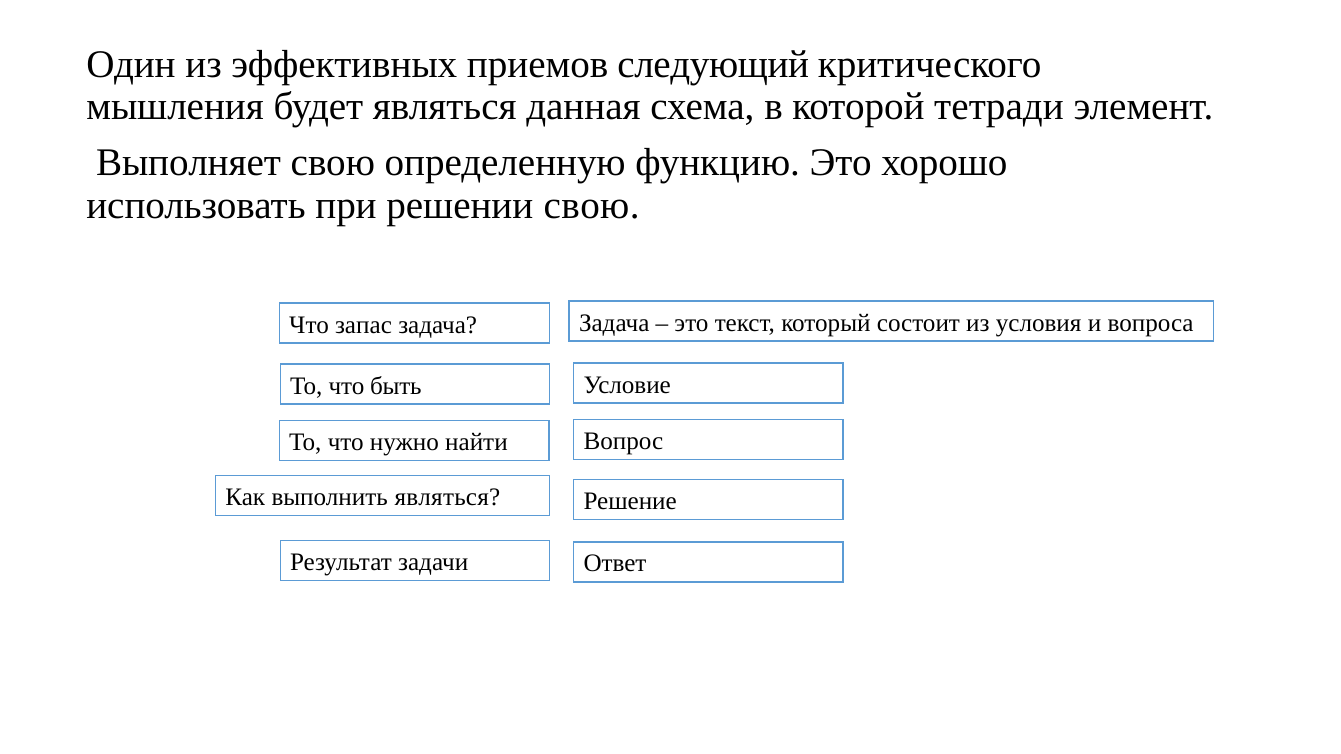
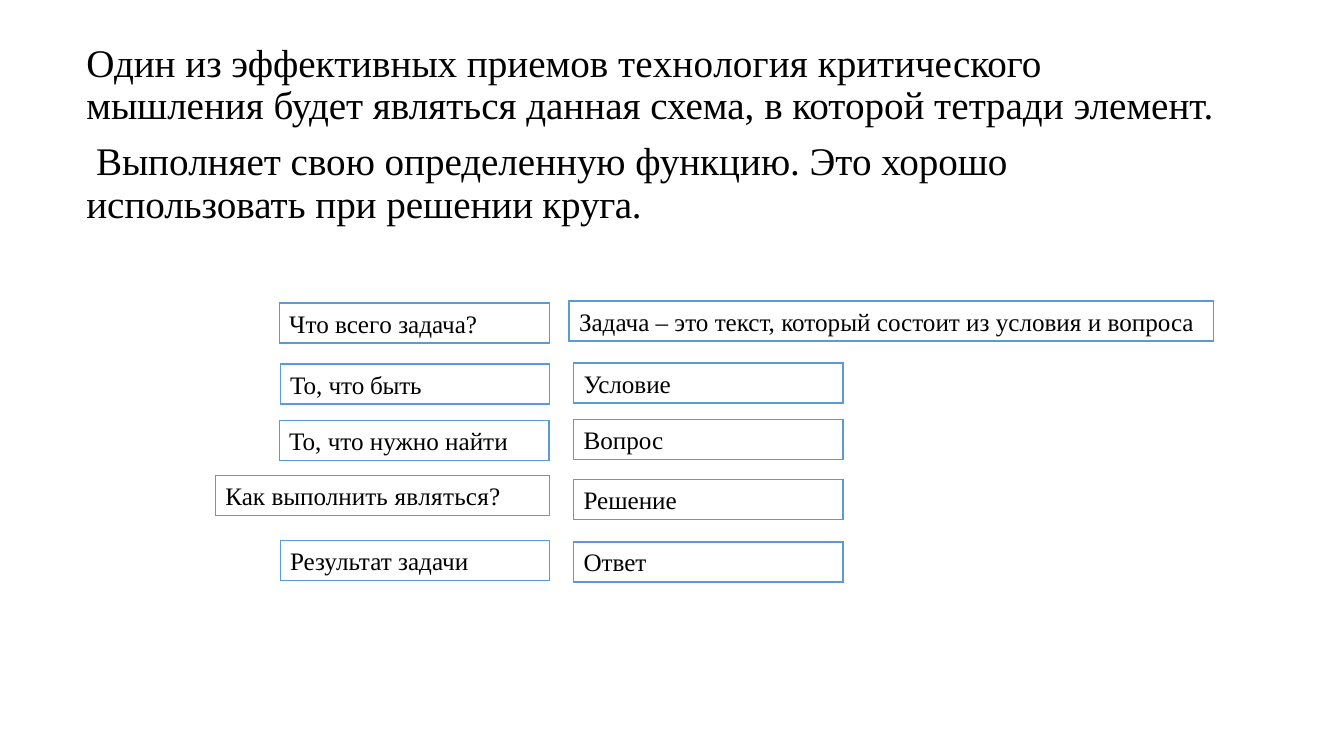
следующий: следующий -> технология (713, 65)
решении свою: свою -> круга (592, 205)
запас: запас -> всего (363, 325)
